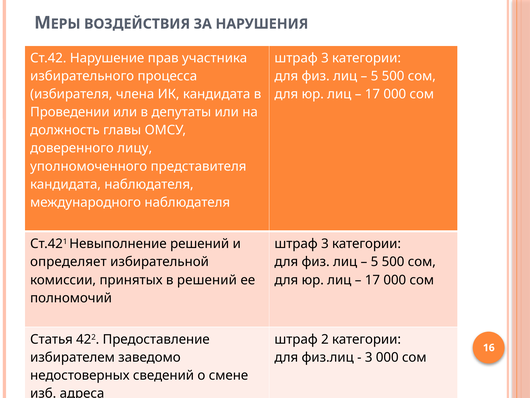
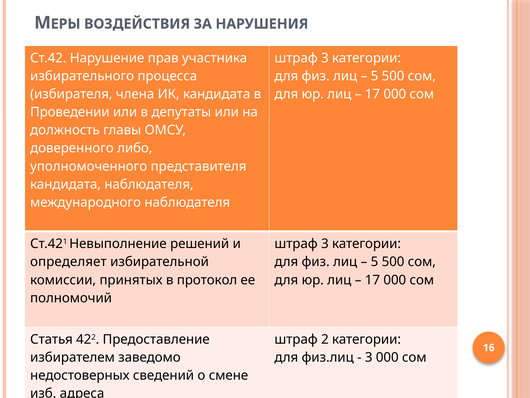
лицу: лицу -> либо (135, 148)
в решений: решений -> протокол (207, 280)
